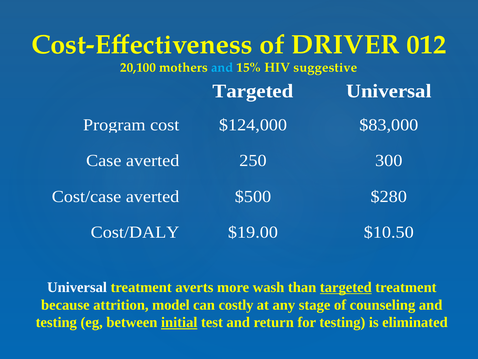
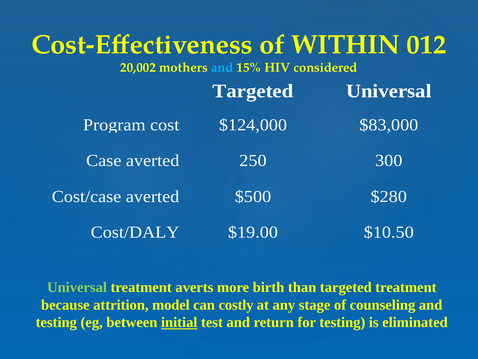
DRIVER: DRIVER -> WITHIN (346, 45)
20,100: 20,100 -> 20,002 (138, 67)
suggestive: suggestive -> considered (326, 67)
Universal colour: white -> light green (77, 287)
wash: wash -> birth (269, 287)
targeted underline: present -> none (346, 287)
